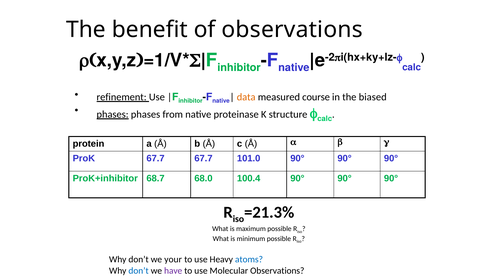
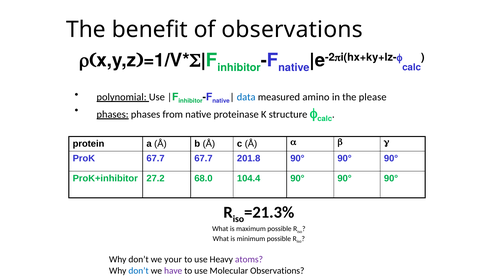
refinement: refinement -> polynomial (122, 97)
data colour: orange -> blue (246, 97)
course: course -> amino (316, 97)
biased: biased -> please (373, 97)
101.0: 101.0 -> 201.8 (249, 159)
68.7: 68.7 -> 27.2 (156, 179)
100.4: 100.4 -> 104.4 (249, 179)
atoms colour: blue -> purple (249, 260)
